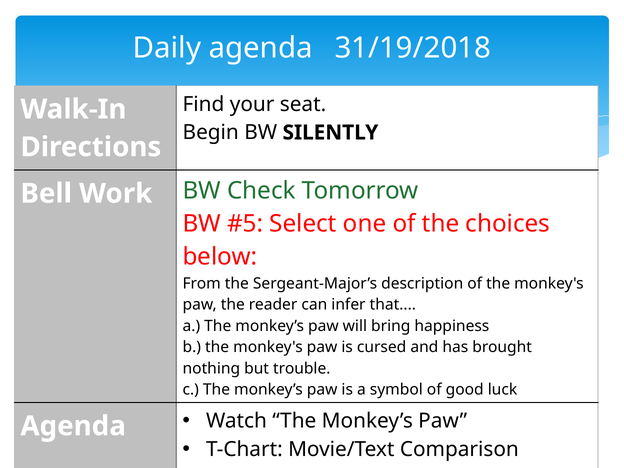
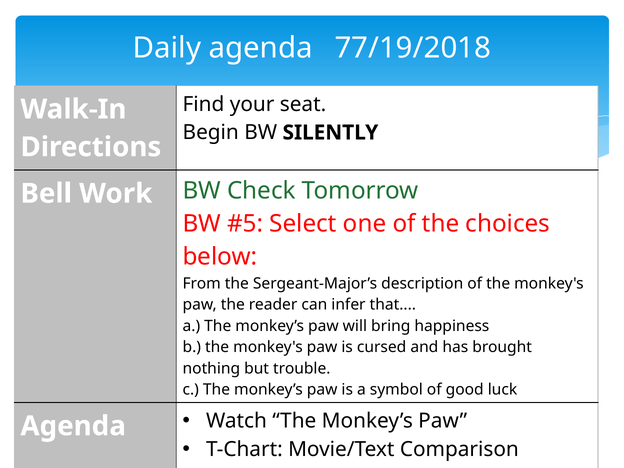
31/19/2018: 31/19/2018 -> 77/19/2018 (413, 48)
